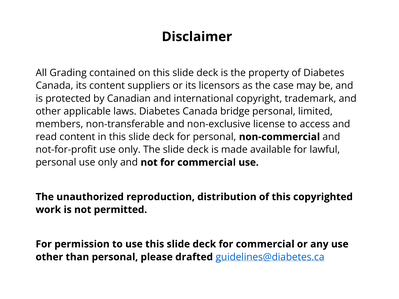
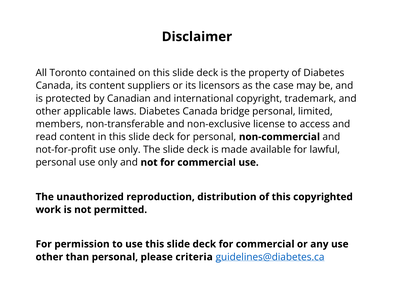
Grading: Grading -> Toronto (68, 73)
drafted: drafted -> criteria (194, 257)
